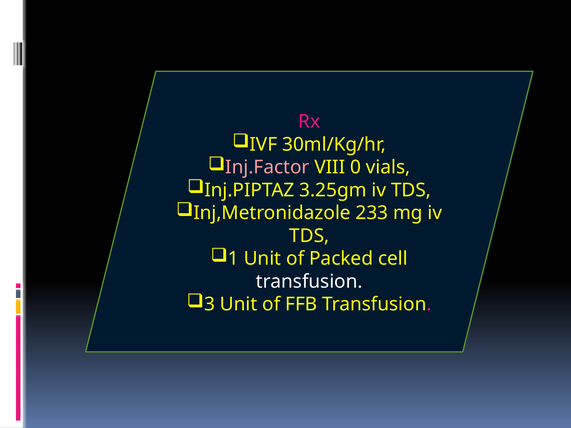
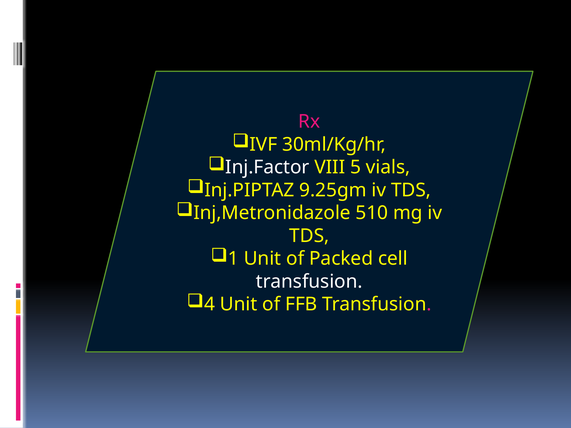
Inj.Factor colour: pink -> white (267, 167)
0: 0 -> 5 (355, 167)
3.25gm: 3.25gm -> 9.25gm (333, 190)
233: 233 -> 510 (372, 213)
3: 3 -> 4 (209, 304)
